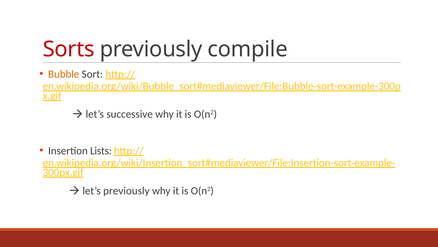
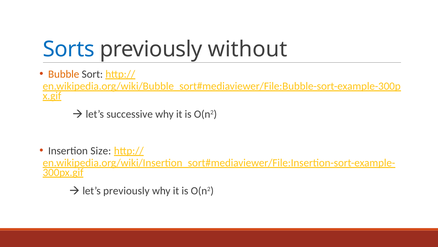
Sorts colour: red -> blue (69, 49)
compile: compile -> without (248, 49)
Lists: Lists -> Size (101, 150)
